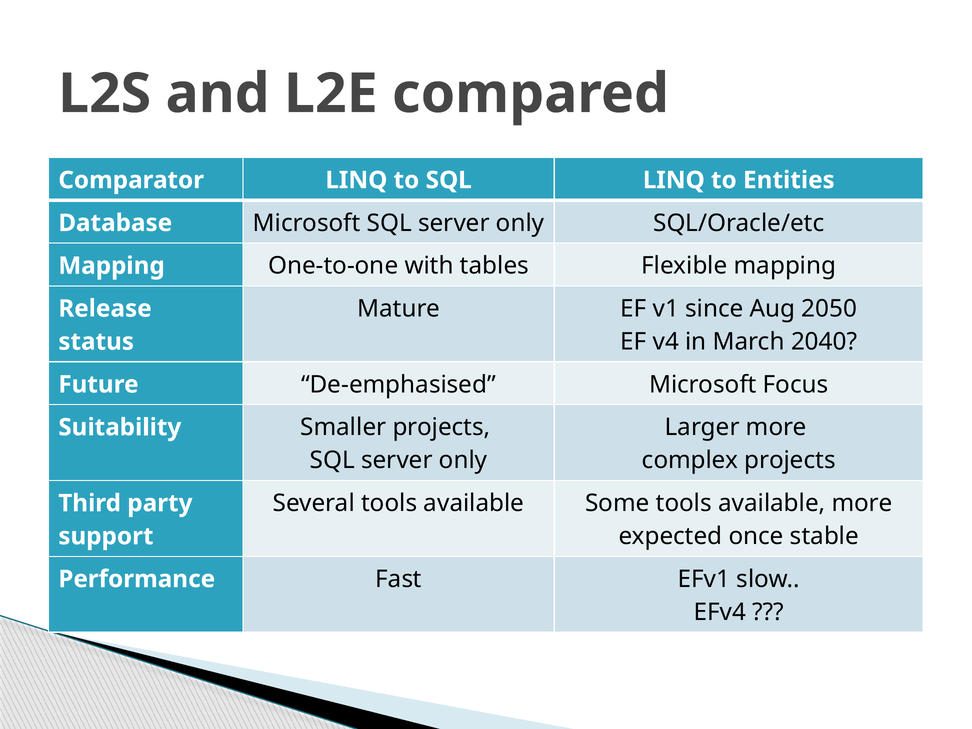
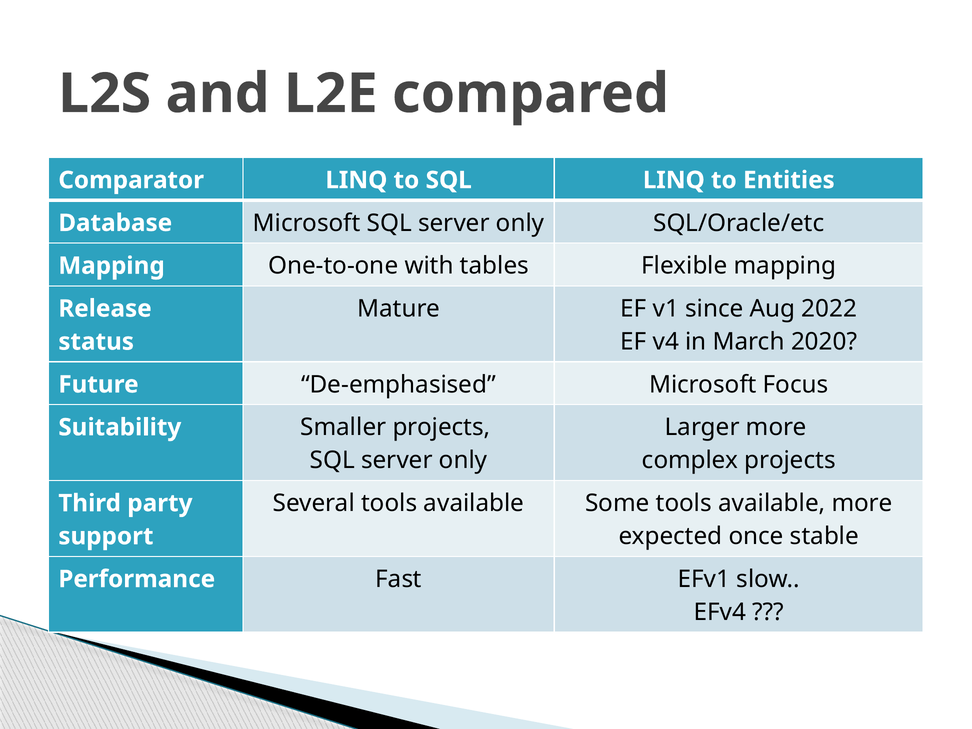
2050: 2050 -> 2022 (829, 309)
2040: 2040 -> 2020 (824, 342)
